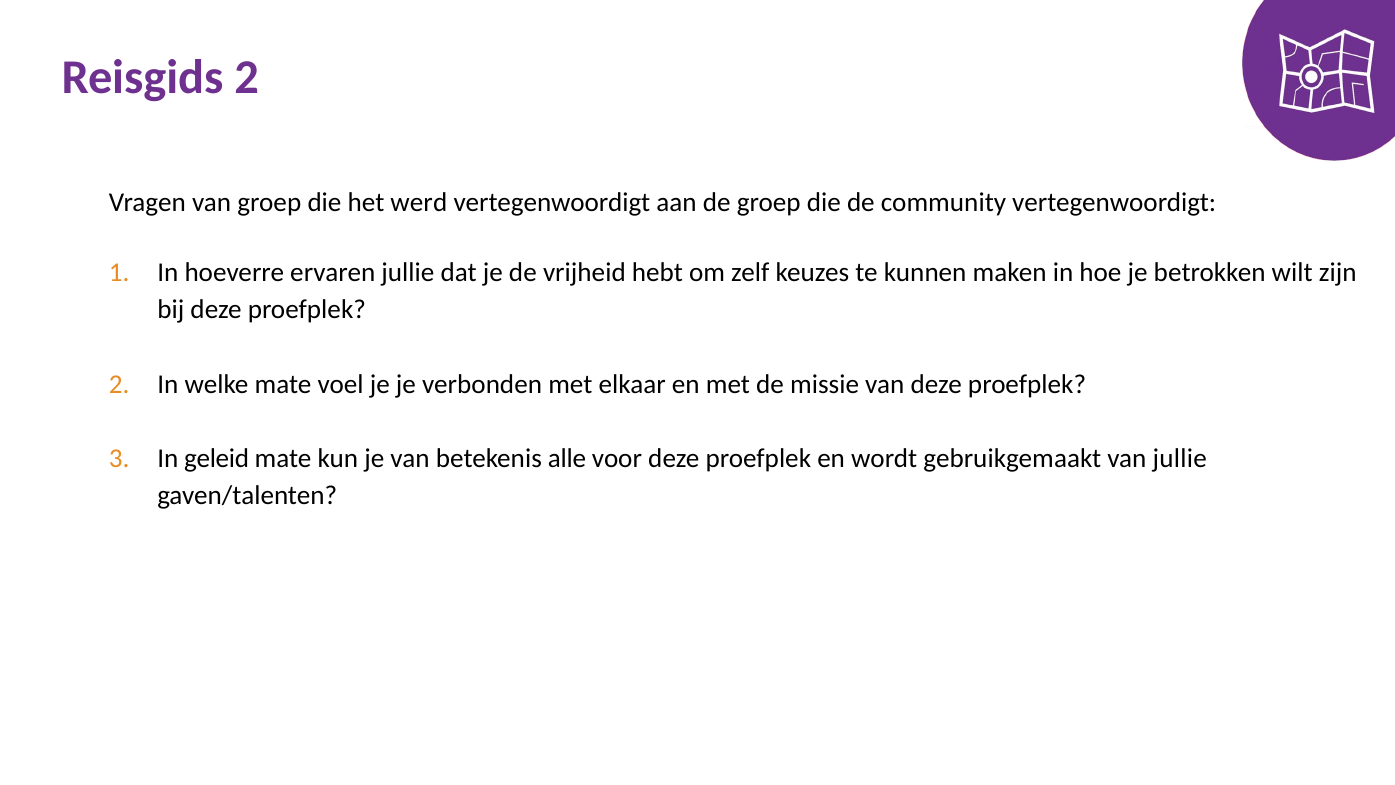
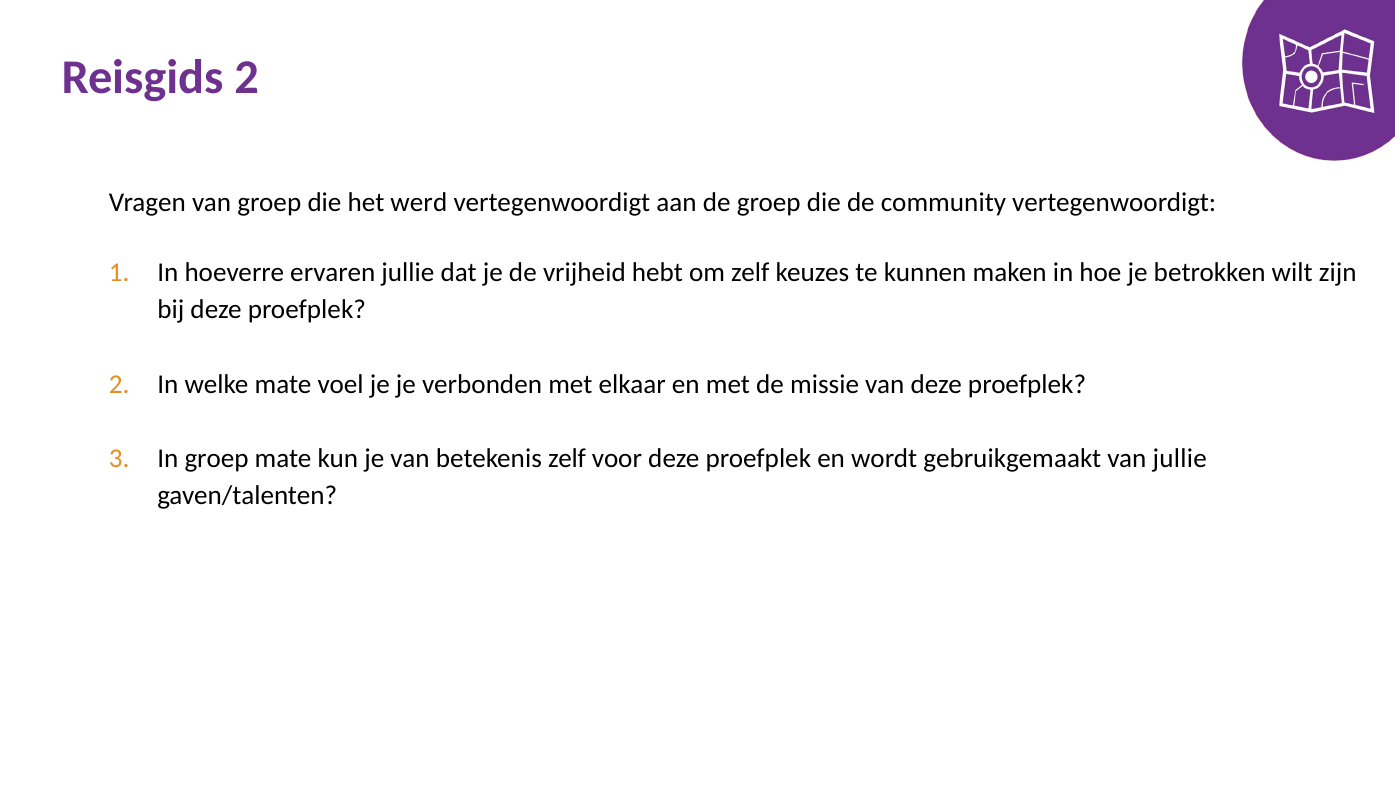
In geleid: geleid -> groep (217, 458)
betekenis alle: alle -> zelf (567, 458)
